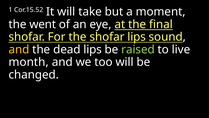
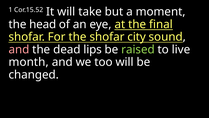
went: went -> head (43, 24)
shofar lips: lips -> city (137, 37)
and colour: yellow -> pink (19, 49)
